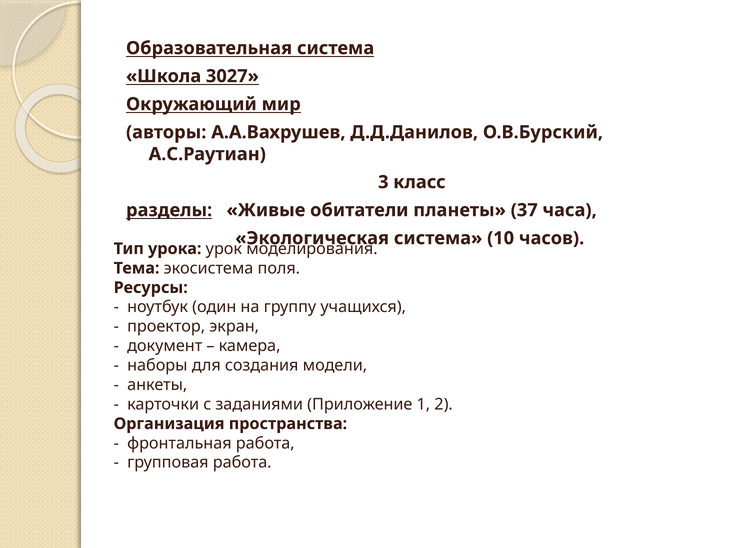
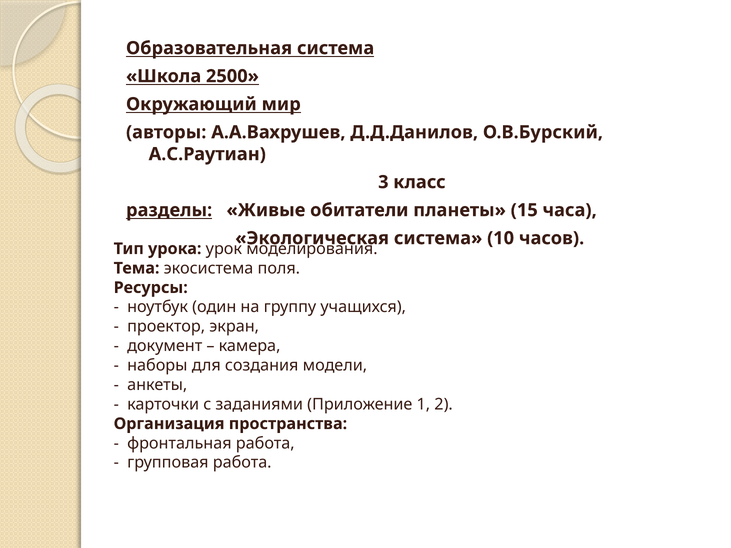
3027: 3027 -> 2500 (232, 76)
37: 37 -> 15 (524, 210)
